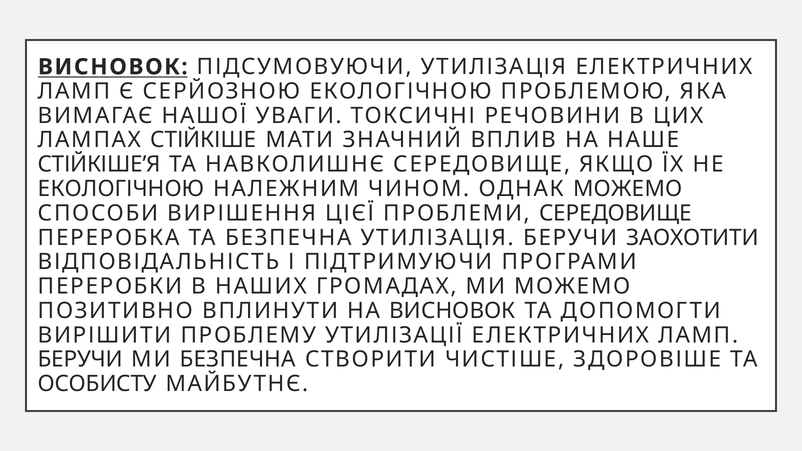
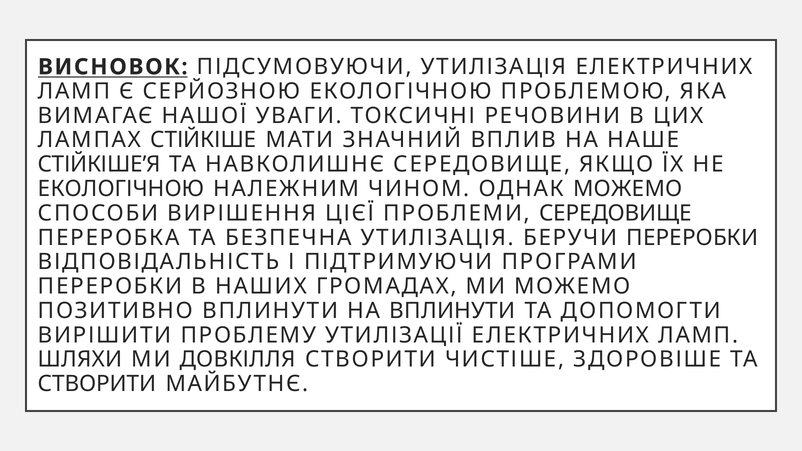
БЕРУЧИ ЗАОХОТИТИ: ЗАОХОТИТИ -> ПЕРЕРОБКИ (692, 238)
НА ВИСНОВОК: ВИСНОВОК -> ВПЛИНУТИ (452, 311)
БЕРУЧИ: БЕРУЧИ -> ШЛЯХИ (80, 360)
МИ БЕЗПЕЧНА: БЕЗПЕЧНА -> ДОВКІЛЛЯ (238, 360)
ОСОБИСТУ: ОСОБИСТУ -> СТВОРИТИ (97, 384)
